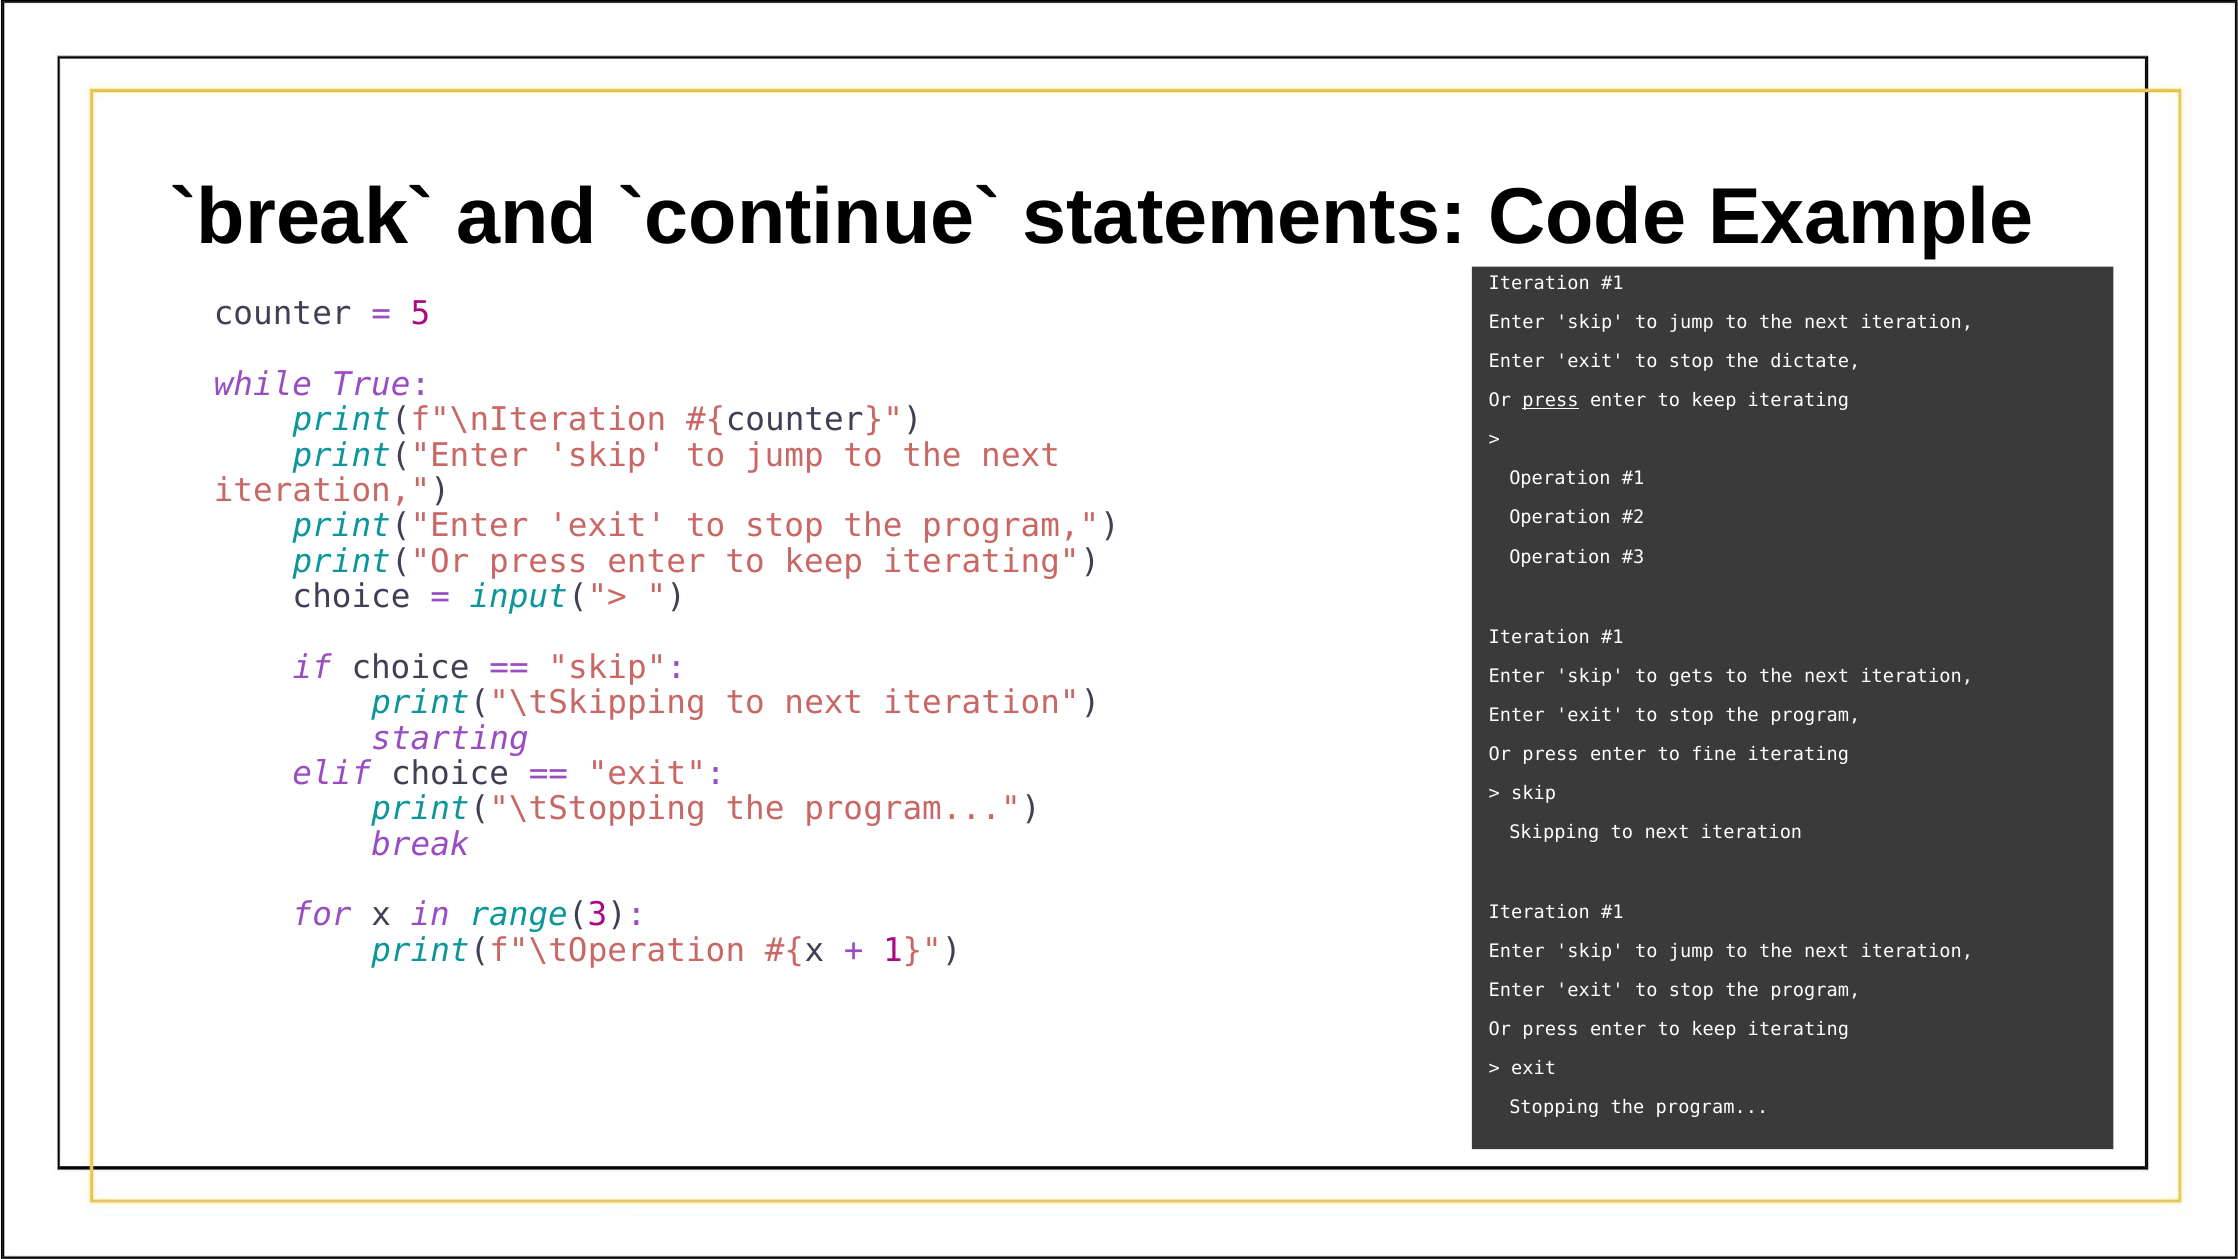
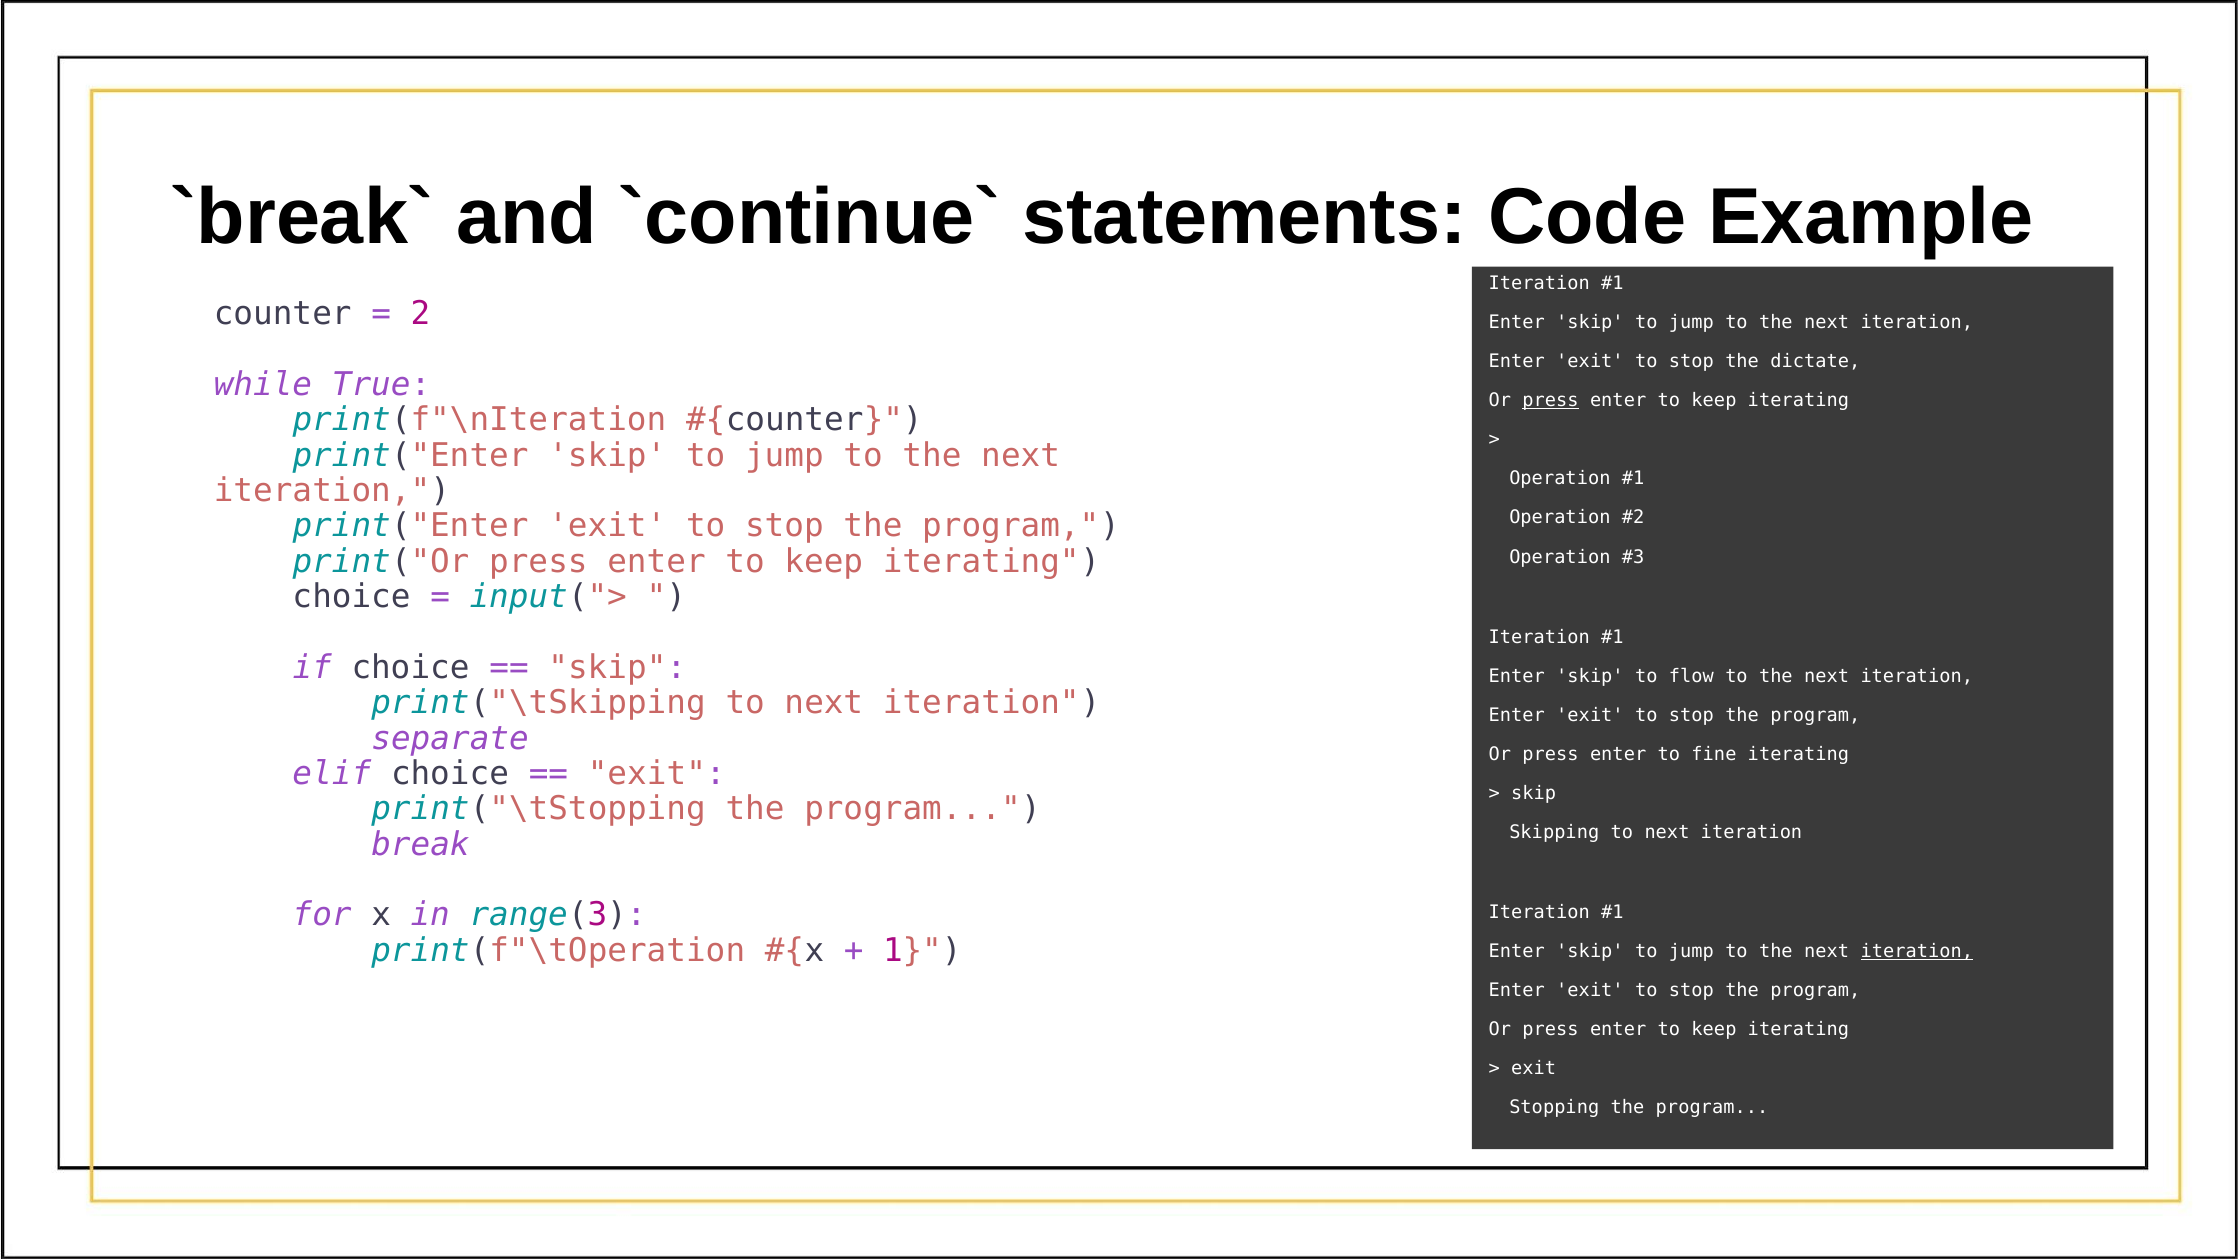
5: 5 -> 2 (420, 314)
gets: gets -> flow (1691, 676)
starting: starting -> separate (450, 738)
iteration underline: none -> present (1917, 951)
